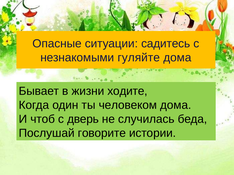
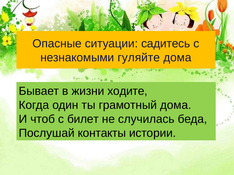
человеком: человеком -> грамотный (128, 105)
дверь: дверь -> билет (83, 119)
говорите: говорите -> контакты (102, 133)
